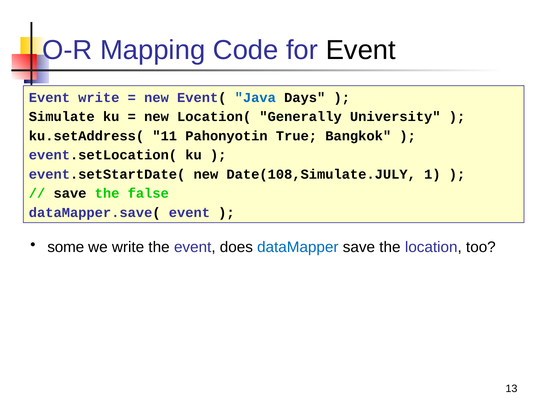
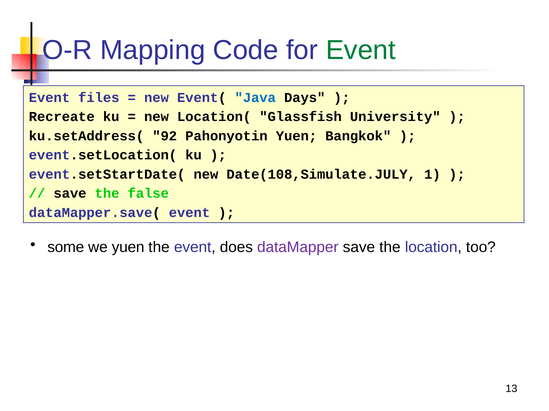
Event colour: black -> green (361, 50)
Event write: write -> files (99, 98)
Simulate: Simulate -> Recreate (62, 117)
Generally: Generally -> Glassfish (301, 117)
11: 11 -> 92 (165, 136)
Pahonyotin True: True -> Yuen (296, 136)
we write: write -> yuen (128, 248)
dataMapper colour: blue -> purple (298, 248)
